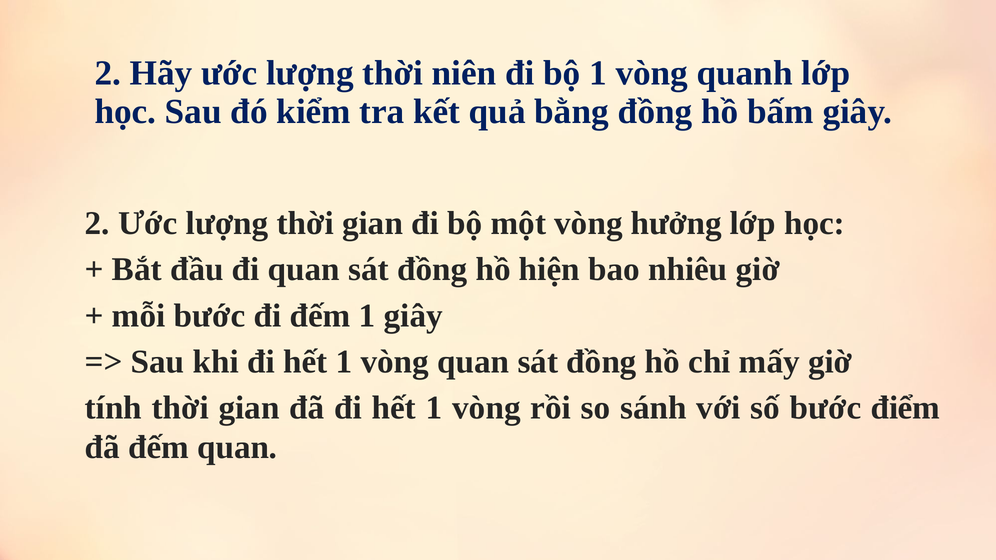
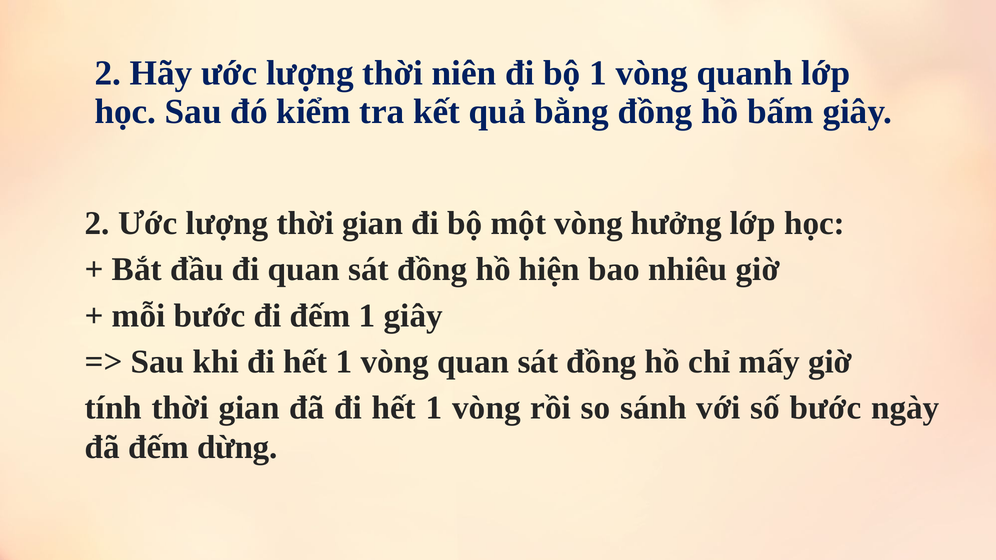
điểm: điểm -> ngày (905, 408)
đếm quan: quan -> dừng (237, 448)
